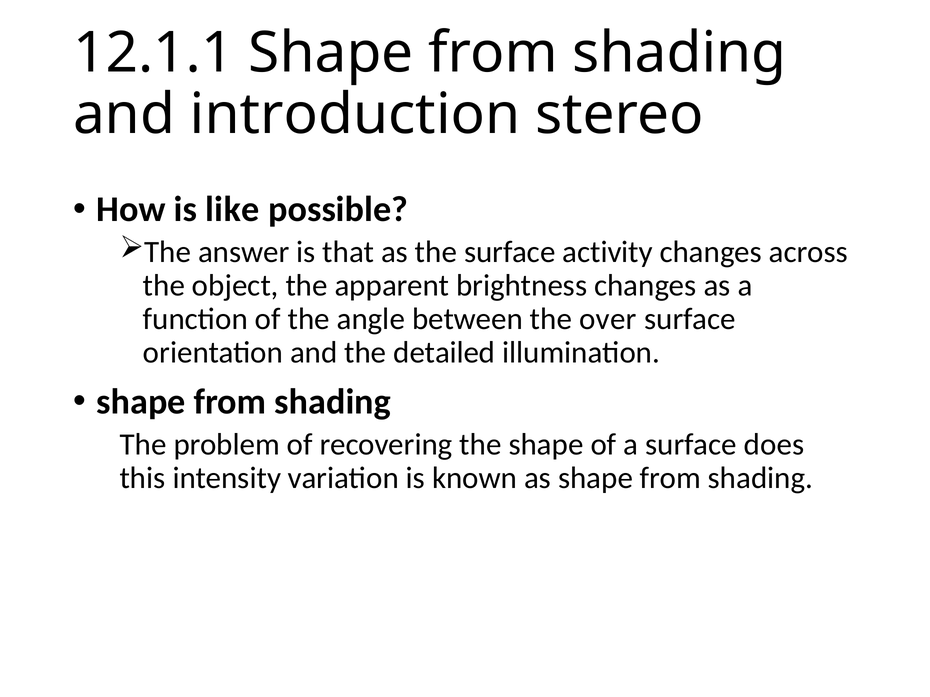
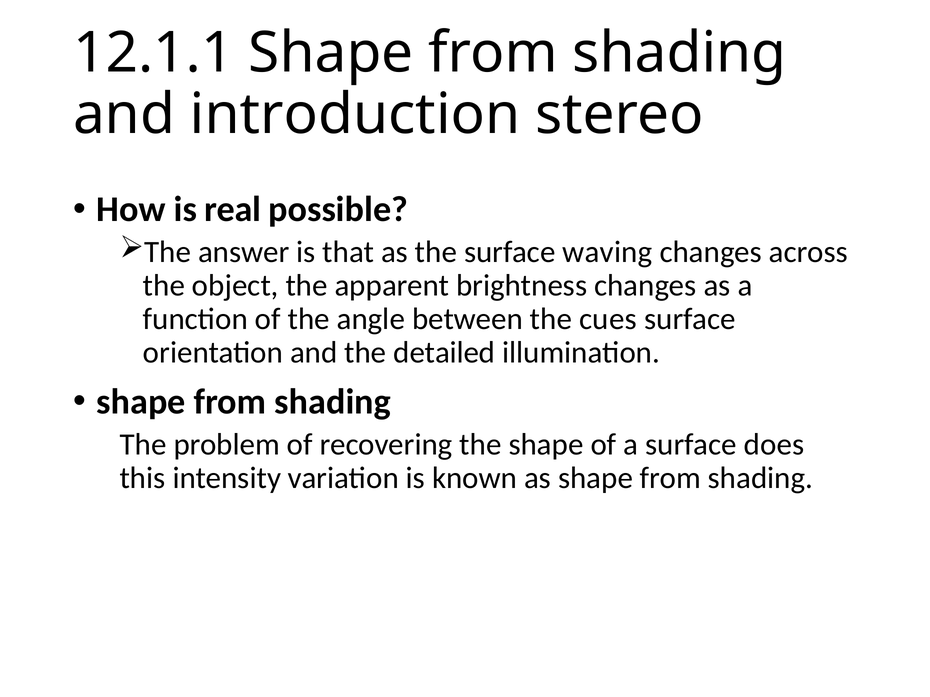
like: like -> real (233, 210)
activity: activity -> waving (607, 252)
over: over -> cues (608, 319)
